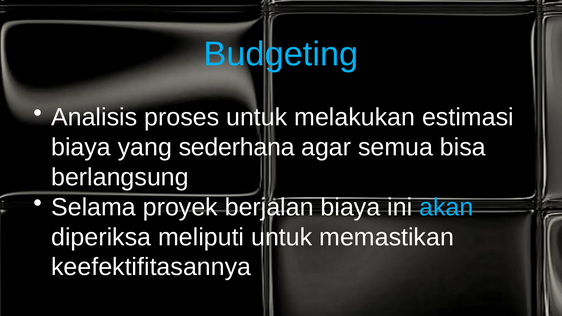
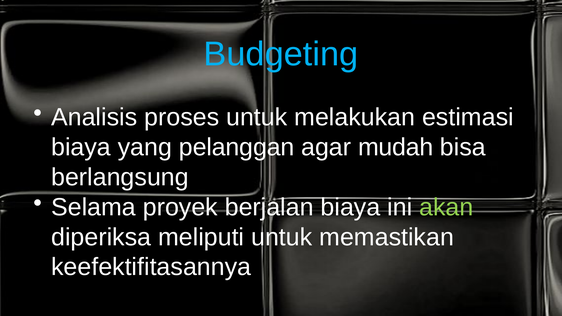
sederhana: sederhana -> pelanggan (237, 147)
semua: semua -> mudah (396, 147)
akan colour: light blue -> light green (446, 207)
